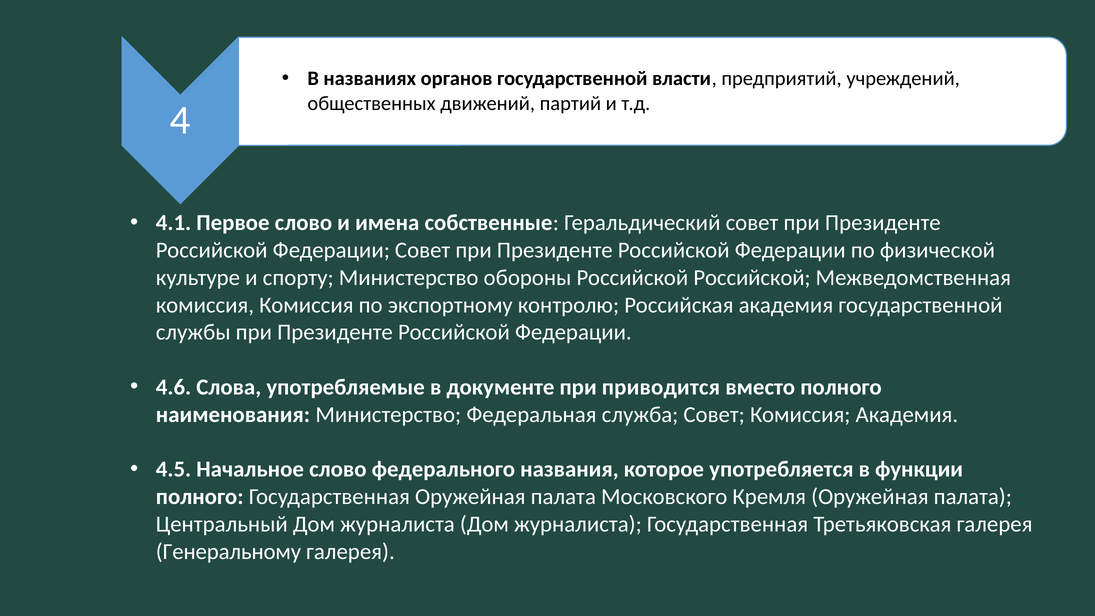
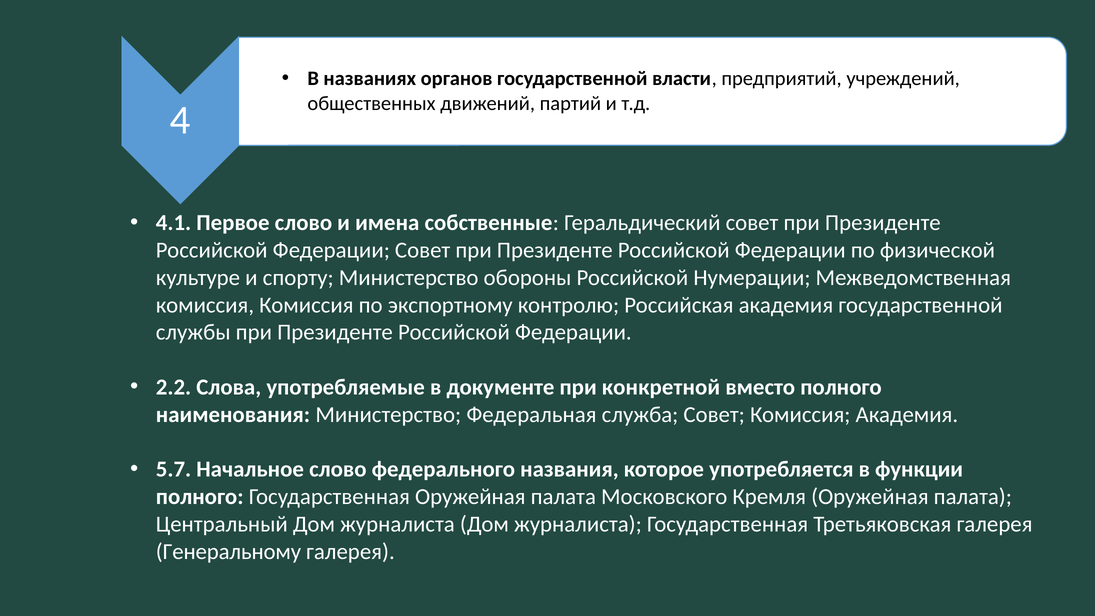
Российской Российской: Российской -> Нумерации (752, 278)
4.6: 4.6 -> 2.2 (174, 387)
приводится: приводится -> конкретной (661, 387)
4.5: 4.5 -> 5.7 (174, 469)
